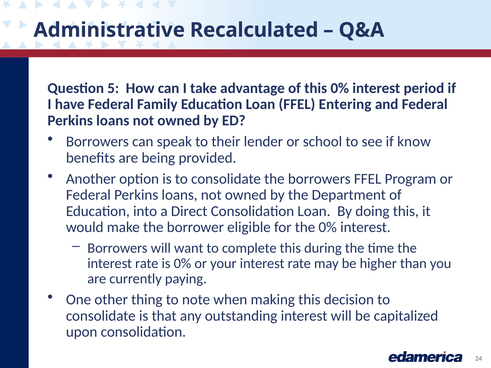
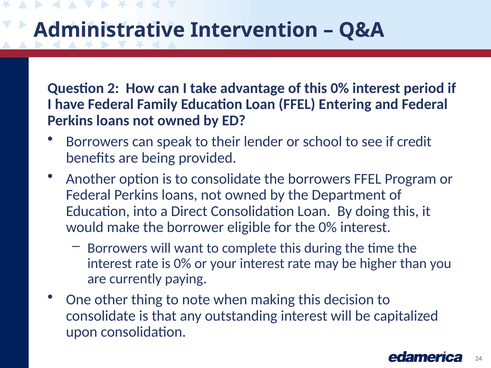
Recalculated: Recalculated -> Intervention (254, 30)
5: 5 -> 2 (113, 88)
know: know -> credit (414, 142)
